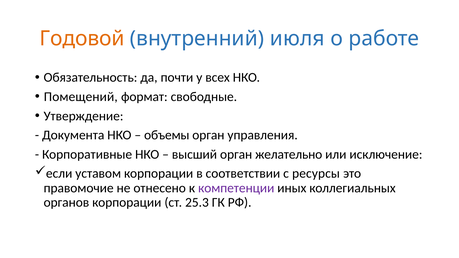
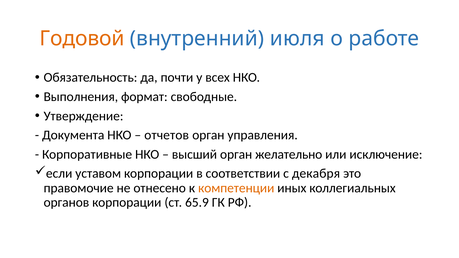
Помещений: Помещений -> Выполнения (81, 97)
объемы: объемы -> отчетов (167, 135)
ресурсы: ресурсы -> декабря (316, 174)
компетенции colour: purple -> orange (236, 188)
25.3: 25.3 -> 65.9 (197, 203)
